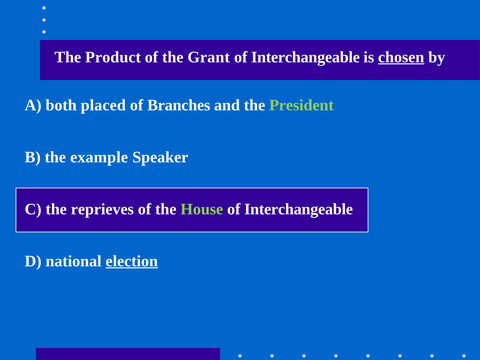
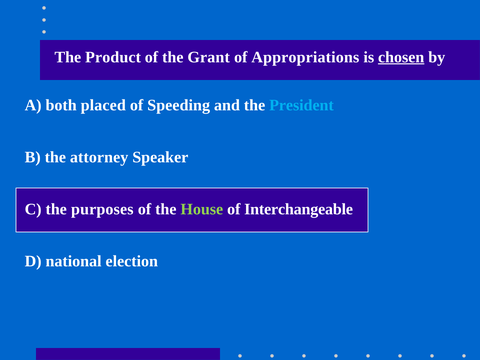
Interchangeable: Interchangeable -> Appropriations (305, 57)
Branches: Branches -> Speeding (179, 105)
President colour: light green -> light blue (301, 105)
example: example -> attorney (99, 157)
reprieves: reprieves -> purposes (102, 209)
election underline: present -> none (132, 261)
